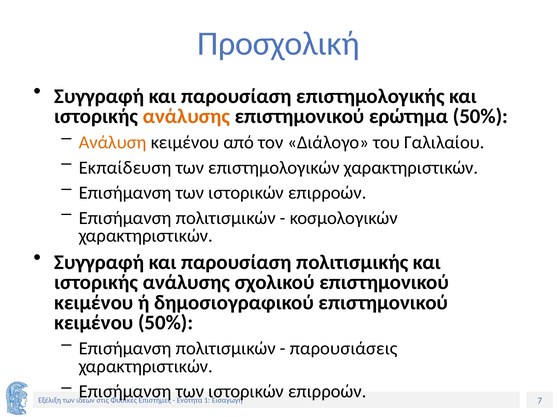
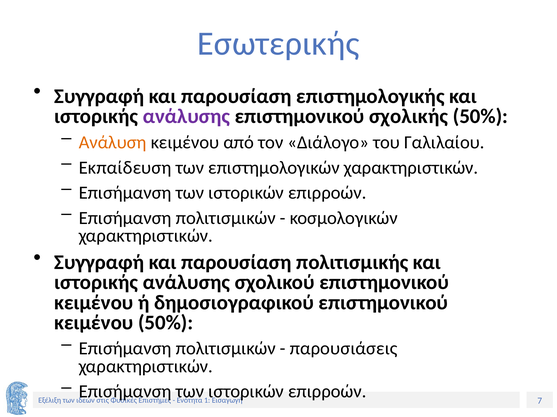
Προσχολική: Προσχολική -> Εσωτερικής (278, 44)
ανάλυσης colour: orange -> purple (186, 117)
ερώτημα: ερώτημα -> σχολικής (409, 117)
